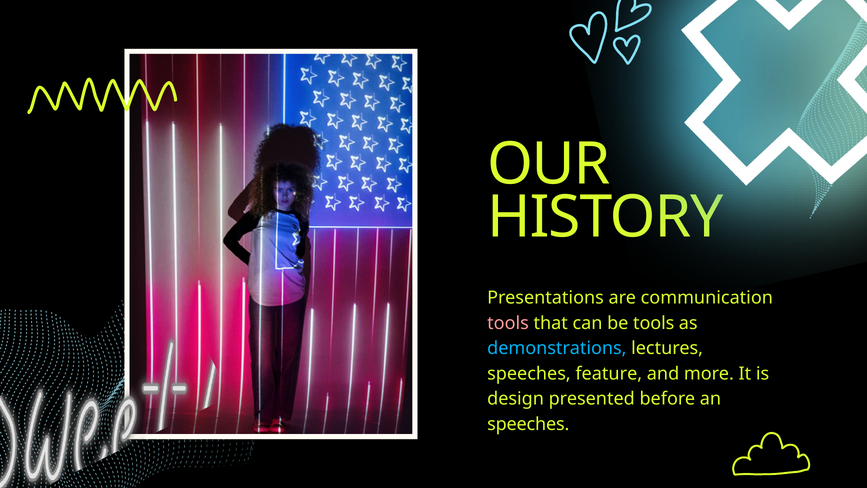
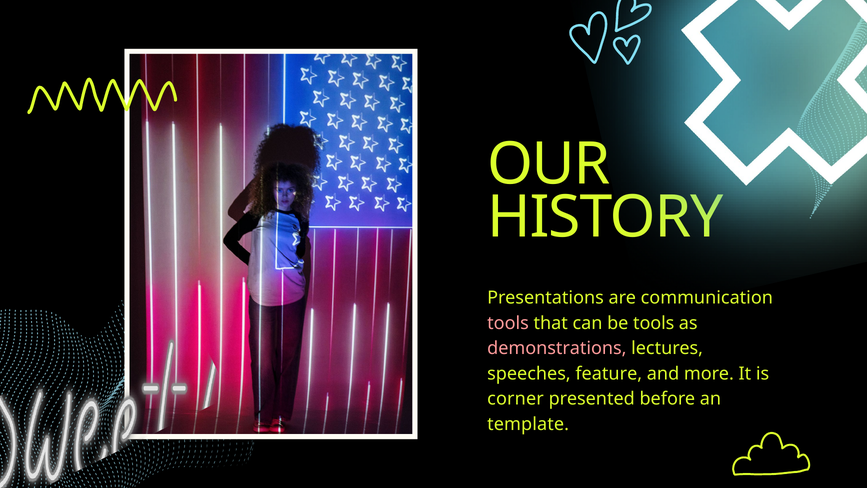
demonstrations colour: light blue -> pink (557, 348)
design: design -> corner (516, 399)
speeches: speeches -> template (528, 424)
